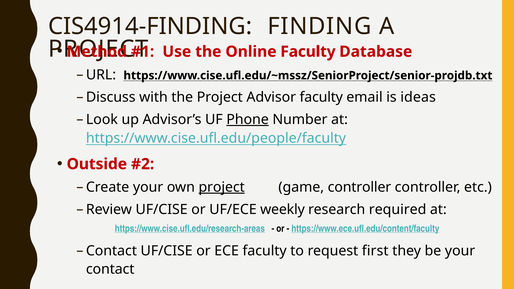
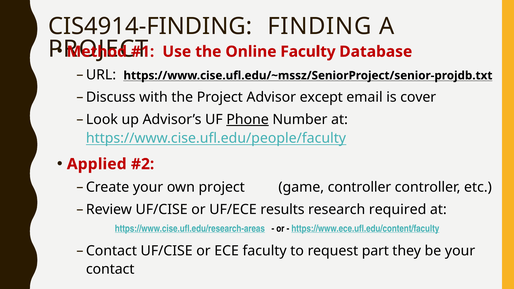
Advisor faculty: faculty -> except (321, 97)
ideas: ideas -> cover (418, 97)
Outside: Outside -> Applied (97, 164)
project underline: present -> none (222, 187)
weekly: weekly -> results (282, 210)
first: first -> part (375, 251)
